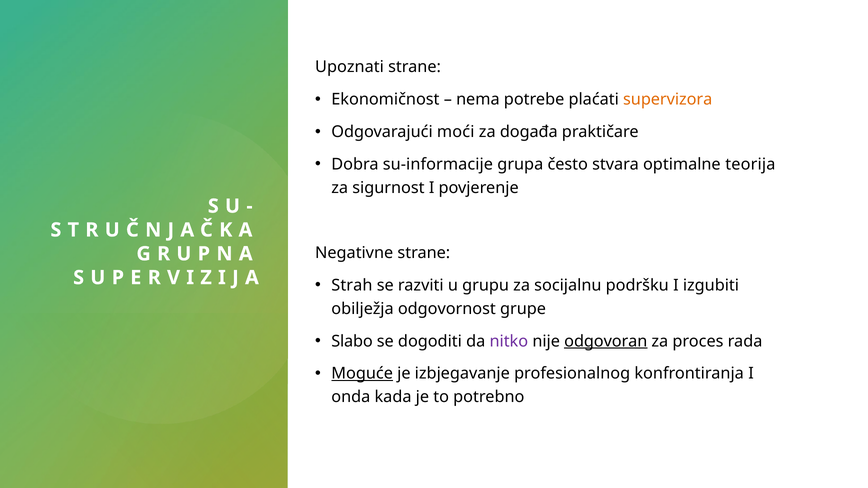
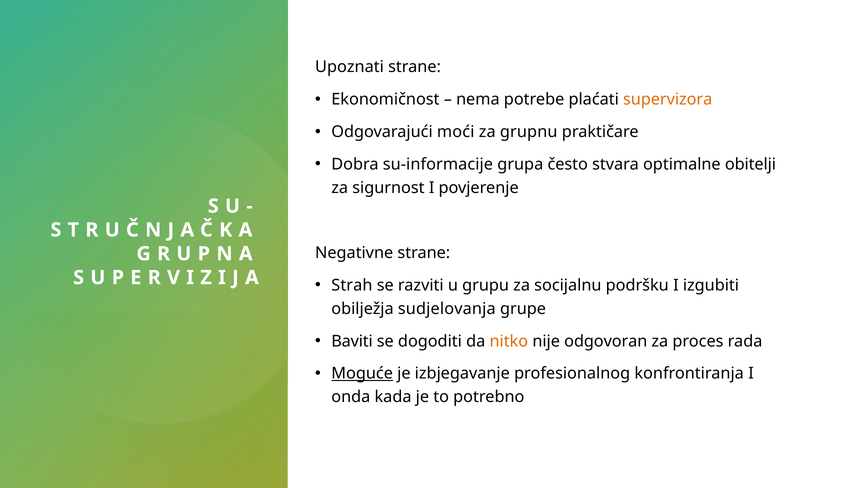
događa: događa -> grupnu (529, 132)
teorija: teorija -> obitelji (750, 165)
odgovornost: odgovornost -> sudjelovanja (447, 309)
Slabo: Slabo -> Baviti (352, 341)
nitko colour: purple -> orange (509, 341)
odgovoran underline: present -> none (606, 341)
